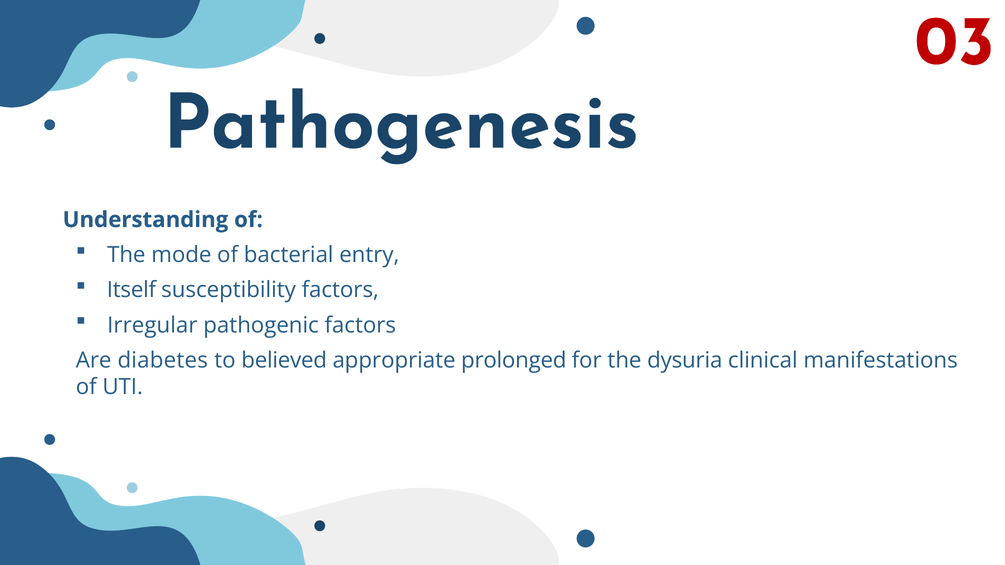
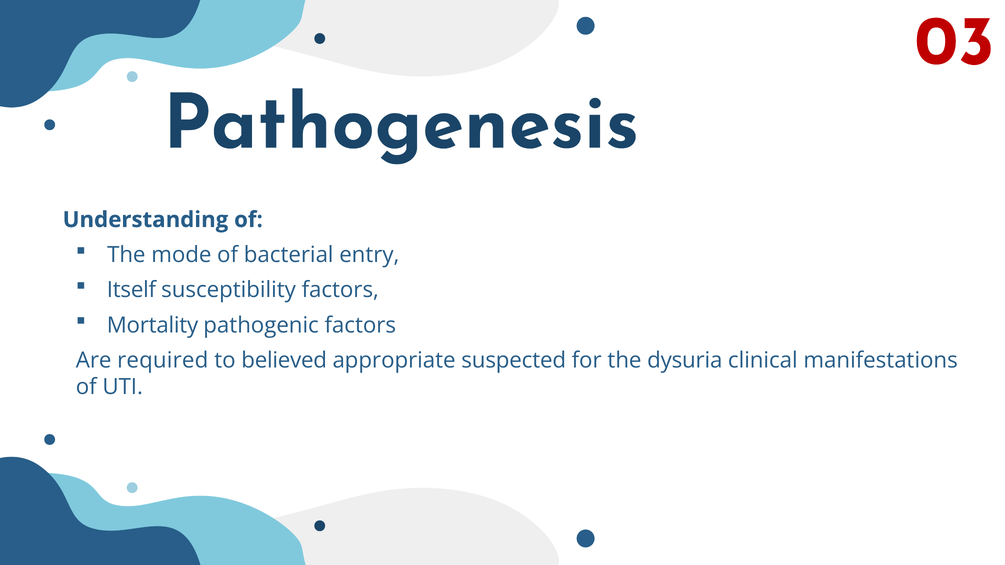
Irregular: Irregular -> Mortality (153, 325)
diabetes: diabetes -> required (163, 361)
prolonged: prolonged -> suspected (514, 361)
